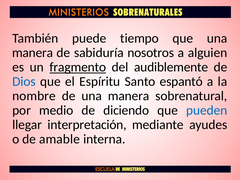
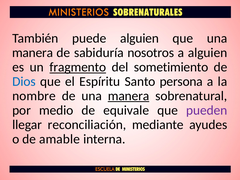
puede tiempo: tiempo -> alguien (140, 38)
audiblemente: audiblemente -> sometimiento (171, 67)
espantó: espantó -> persona (181, 82)
manera underline: none -> present (129, 96)
diciendo: diciendo -> equivale (126, 110)
pueden colour: blue -> purple (207, 110)
interpretación: interpretación -> reconciliación (87, 125)
